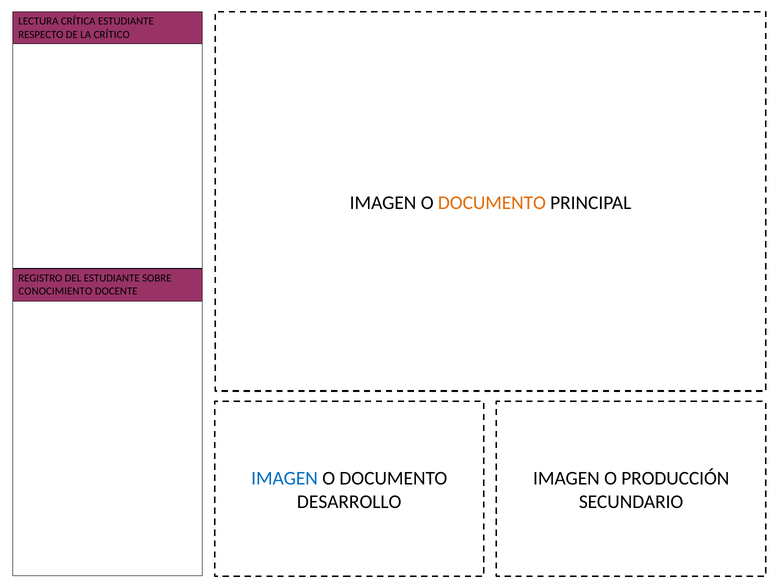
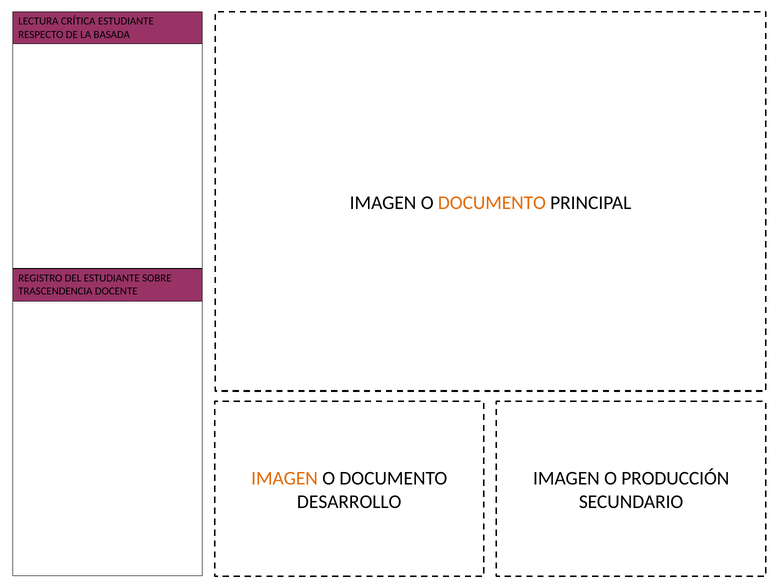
CRÍTICO: CRÍTICO -> BASADA (112, 35)
CONOCIMIENTO: CONOCIMIENTO -> TRASCENDENCIA (55, 291)
IMAGEN colour: blue -> orange (285, 478)
